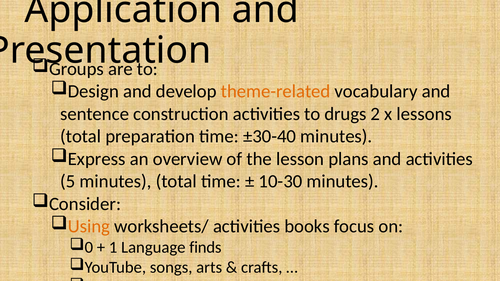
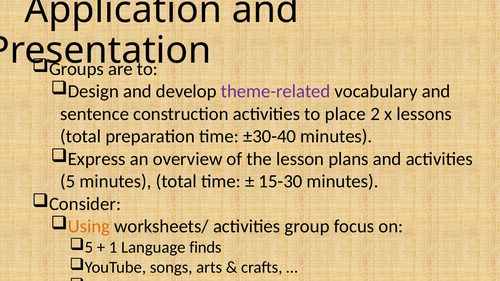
theme-related colour: orange -> purple (276, 92)
drugs: drugs -> place (345, 114)
10-30: 10-30 -> 15-30 (280, 182)
books: books -> group (307, 227)
0: 0 -> 5 (89, 248)
